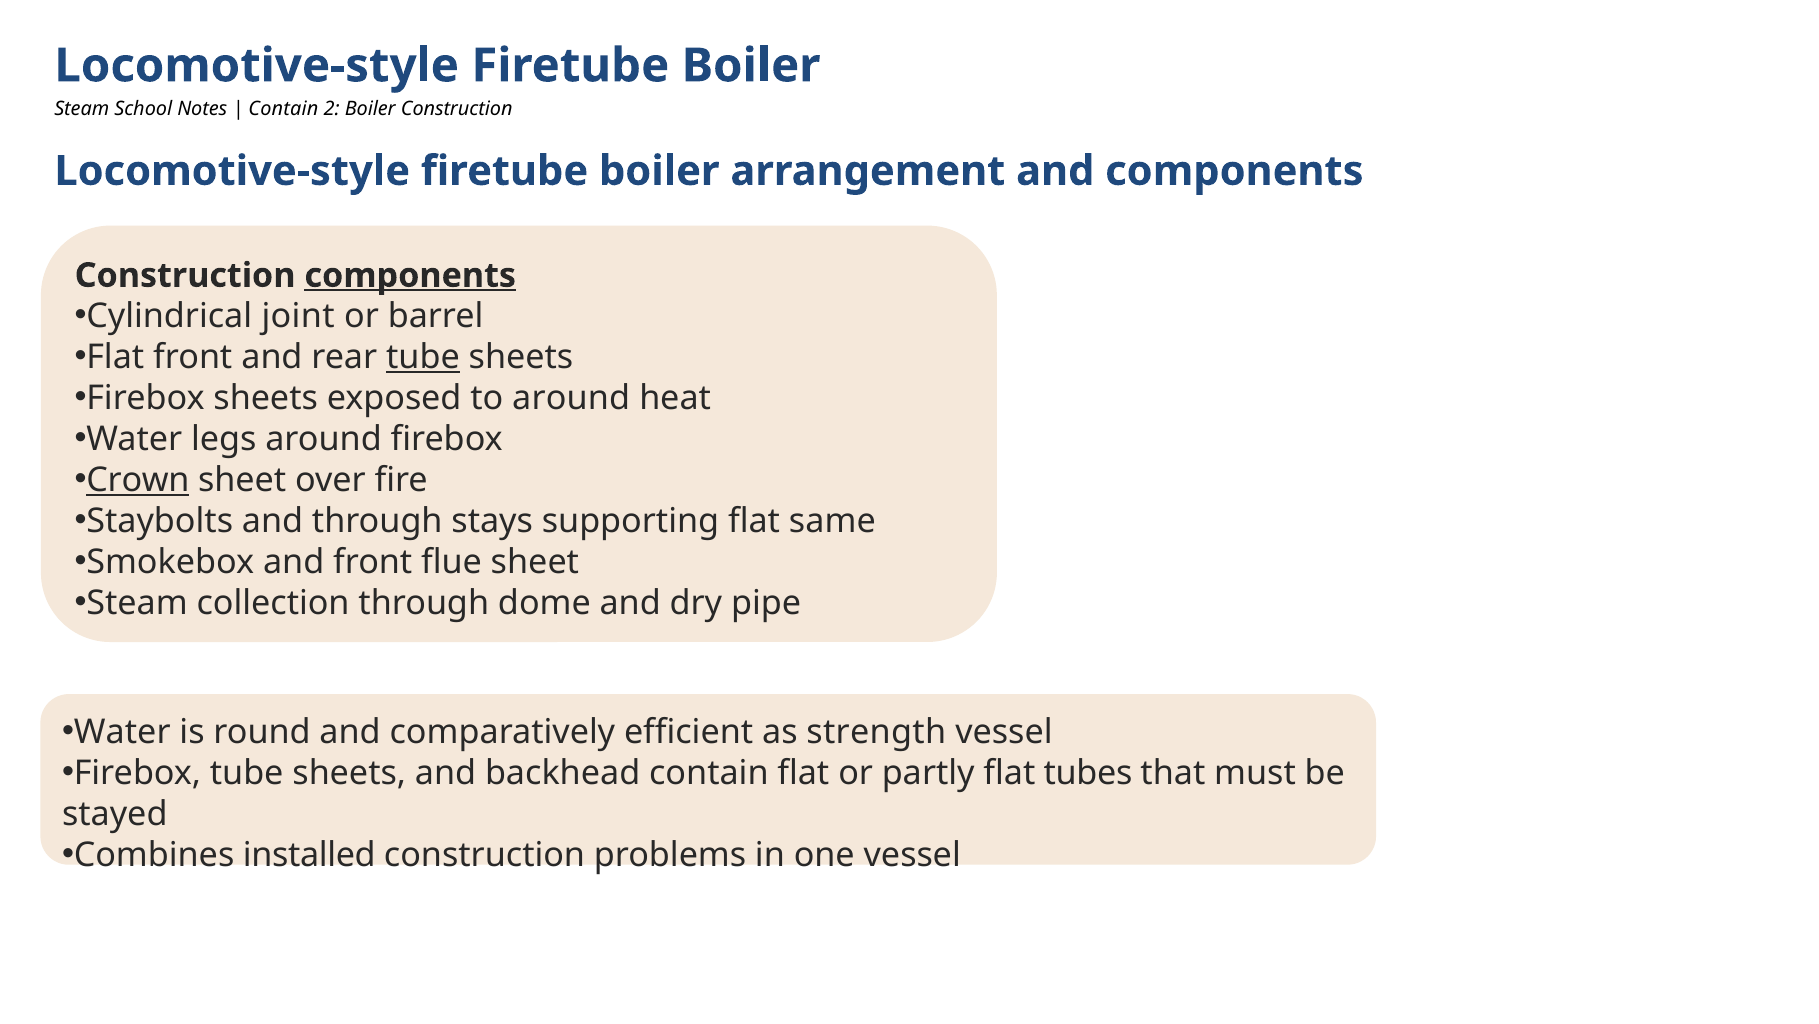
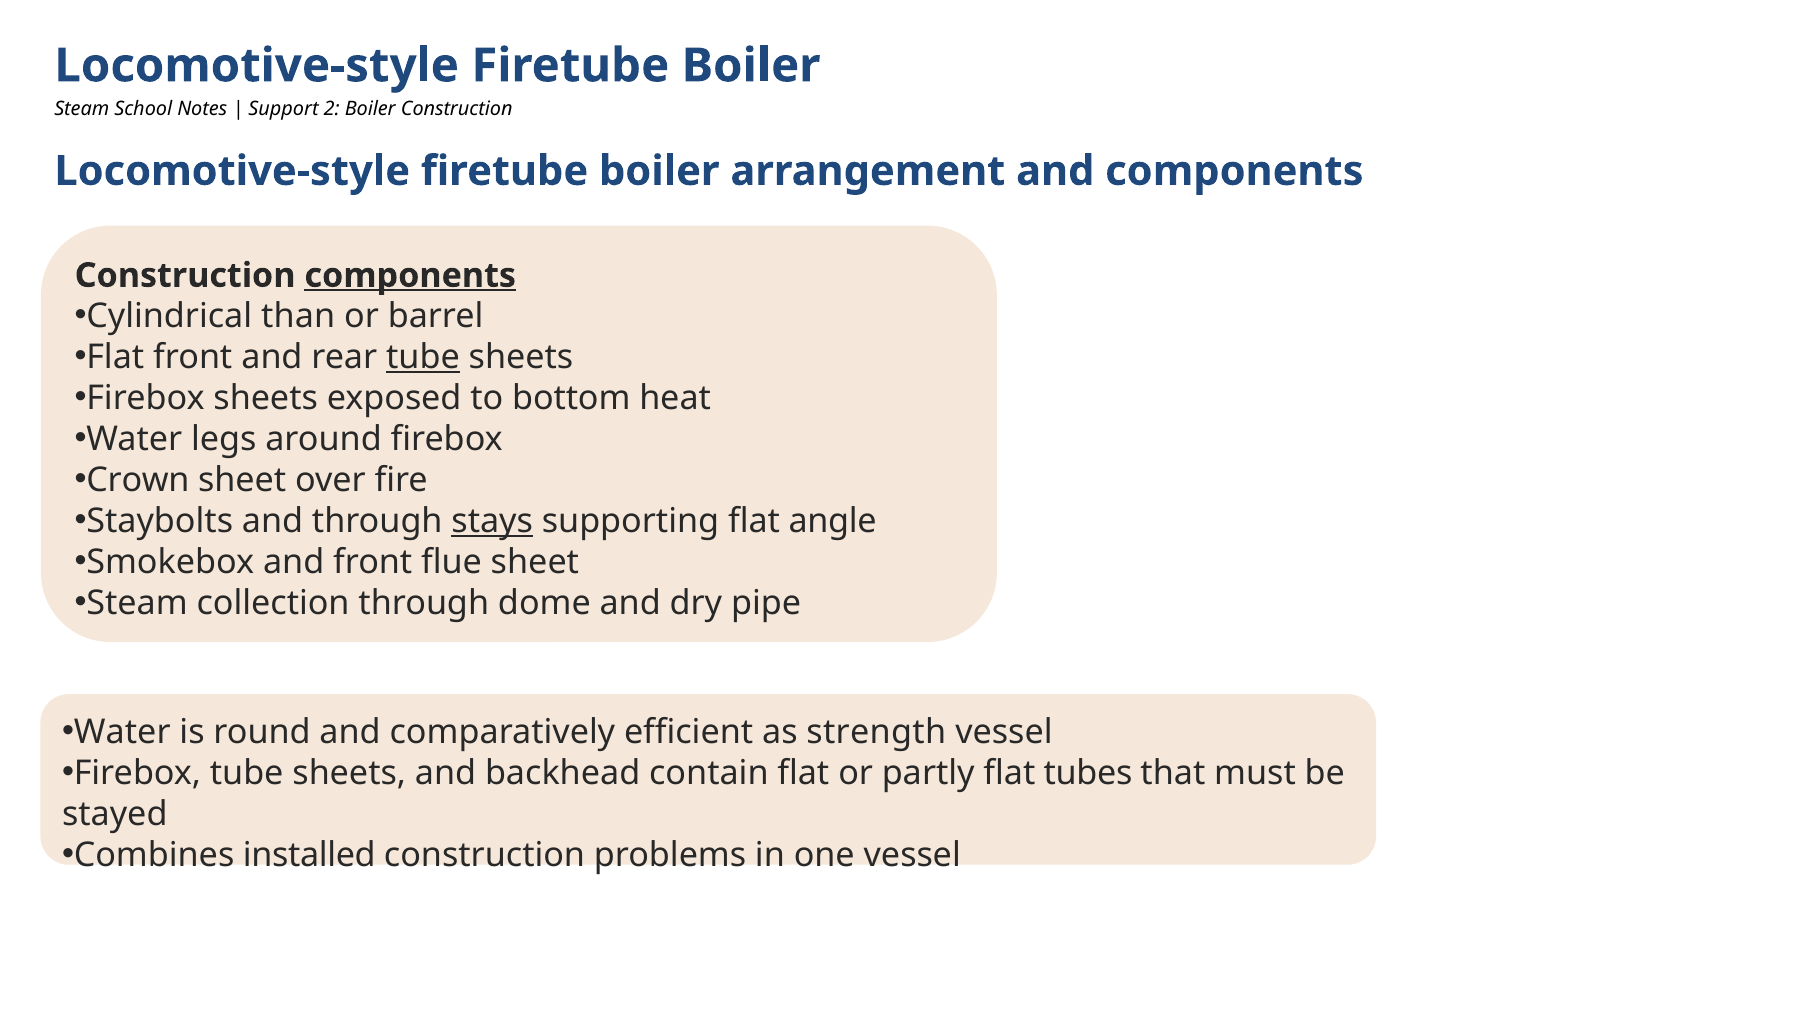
Contain: Contain -> Support (284, 109)
joint: joint -> than (298, 317)
to around: around -> bottom (571, 398)
Crown underline: present -> none (138, 480)
stays underline: none -> present (492, 521)
same: same -> angle (833, 521)
